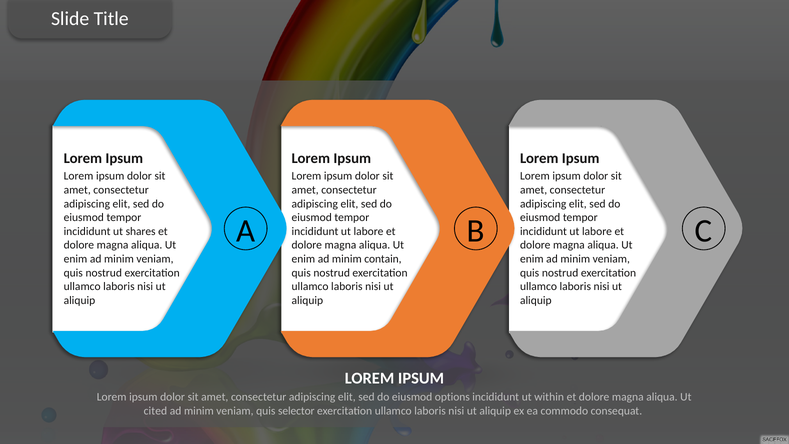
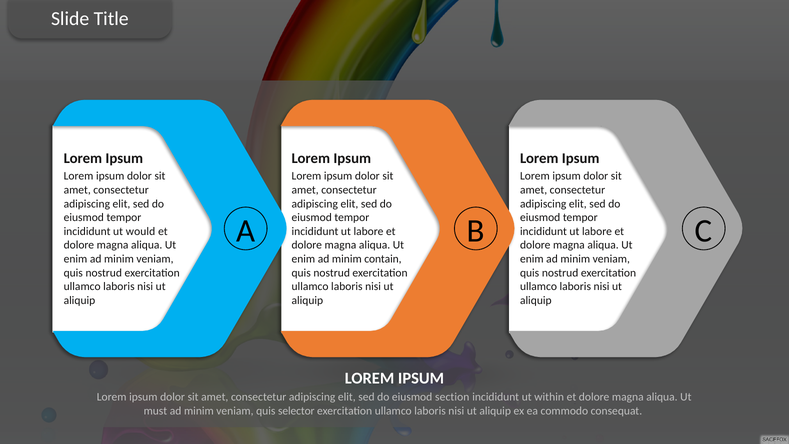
shares: shares -> would (141, 231)
options: options -> section (452, 397)
cited: cited -> must (155, 411)
